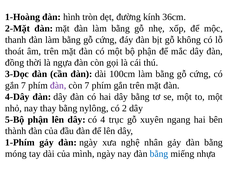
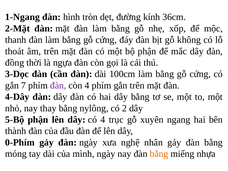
1-Hoàng: 1-Hoàng -> 1-Ngang (22, 17)
còn 7: 7 -> 4 (87, 85)
1-Phím: 1-Phím -> 0-Phím (20, 142)
bằng colour: blue -> orange (159, 154)
